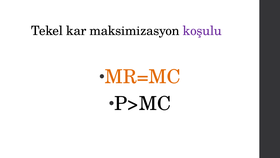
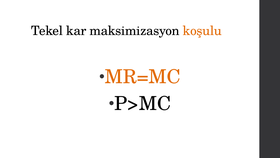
koşulu colour: purple -> orange (202, 31)
